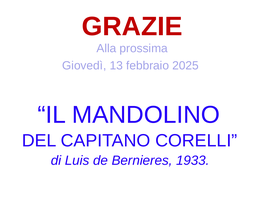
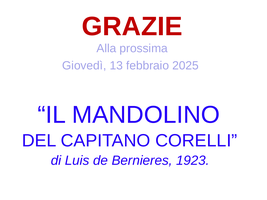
1933: 1933 -> 1923 (193, 161)
